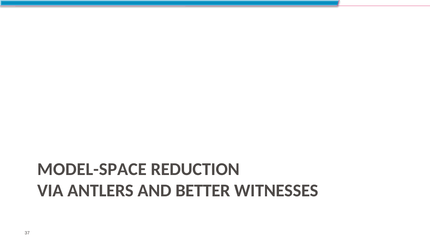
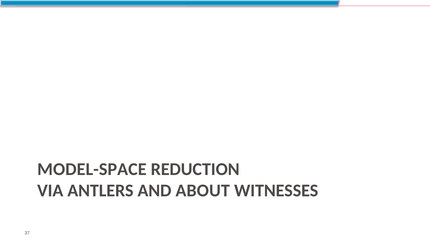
BETTER: BETTER -> ABOUT (203, 191)
